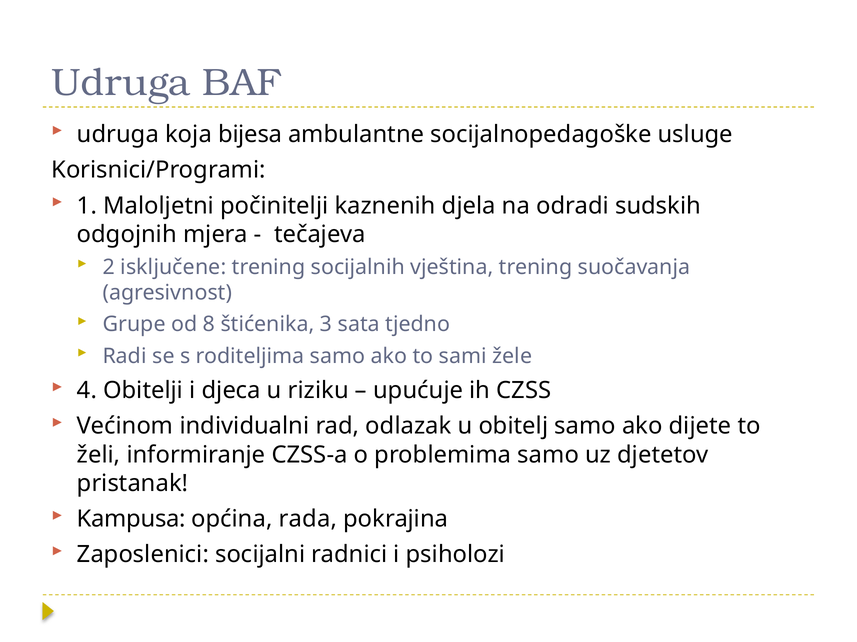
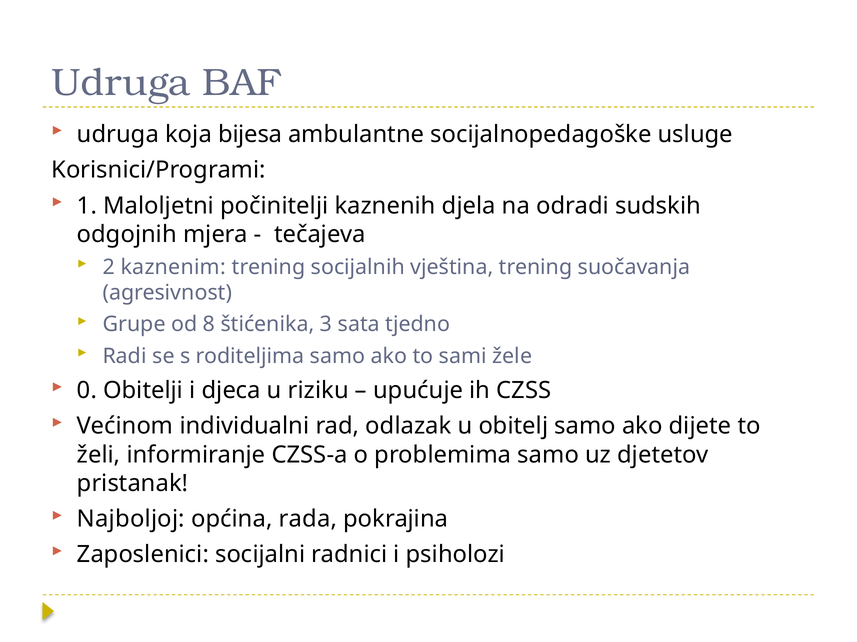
isključene: isključene -> kaznenim (173, 267)
4: 4 -> 0 (87, 391)
Kampusa: Kampusa -> Najboljoj (131, 519)
